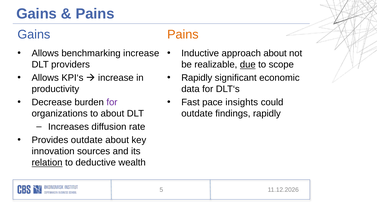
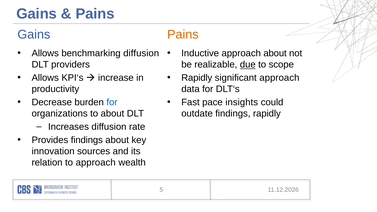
benchmarking increase: increase -> diffusion (141, 53)
significant economic: economic -> approach (279, 78)
for colour: purple -> blue (112, 102)
Provides outdate: outdate -> findings (87, 140)
relation underline: present -> none (47, 163)
to deductive: deductive -> approach (96, 163)
